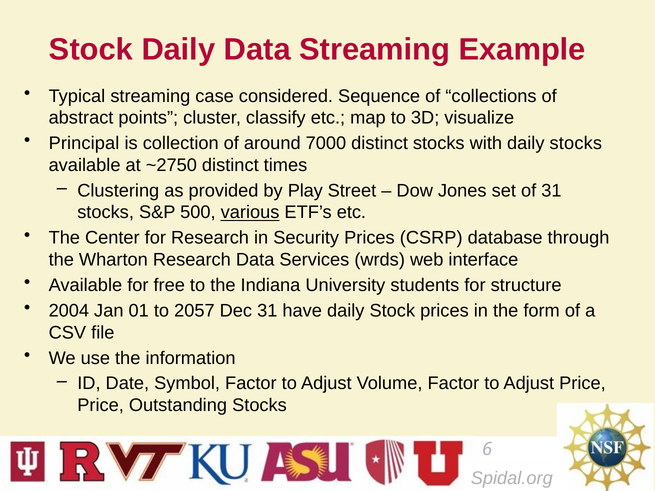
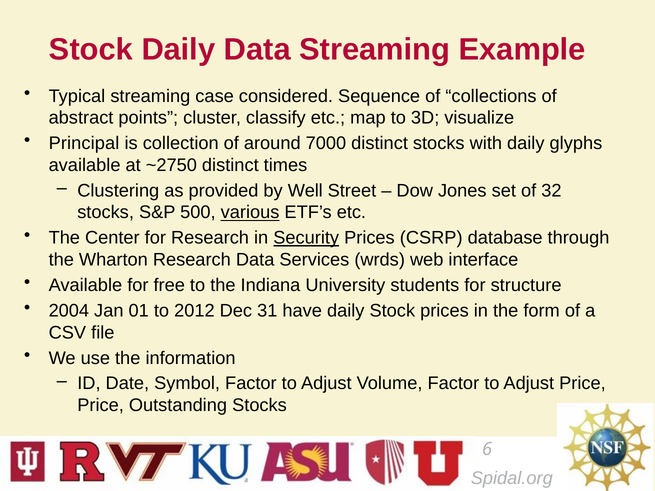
daily stocks: stocks -> glyphs (576, 143)
Play: Play -> Well (305, 191)
of 31: 31 -> 32 (551, 191)
Security underline: none -> present (306, 238)
2057: 2057 -> 2012 (194, 311)
